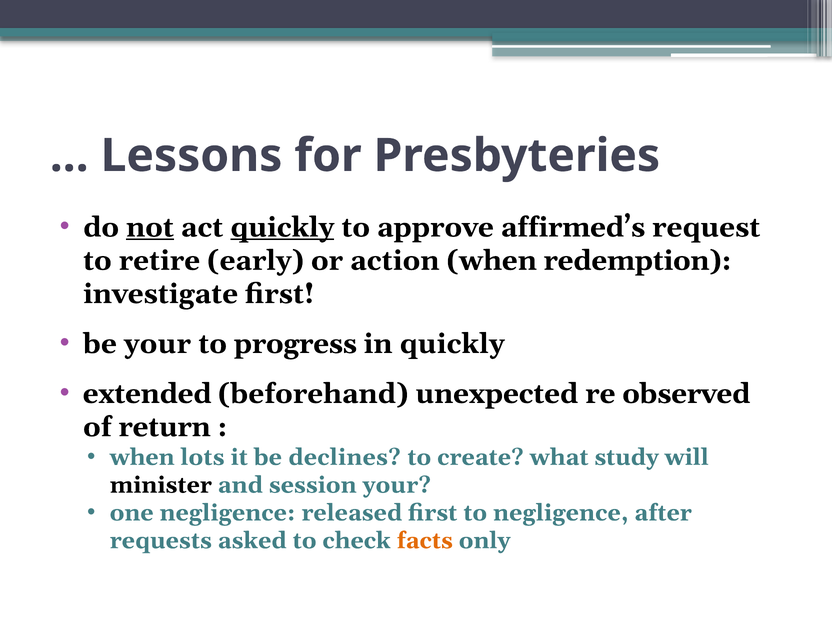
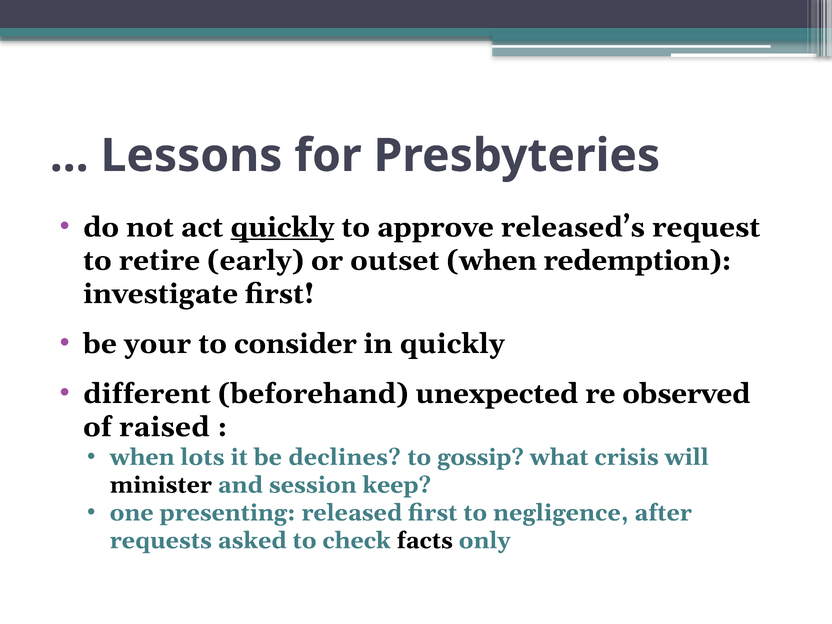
not underline: present -> none (150, 227)
affirmed’s: affirmed’s -> released’s (573, 227)
action: action -> outset (395, 261)
progress: progress -> consider (295, 344)
extended: extended -> different (147, 394)
return: return -> raised (164, 427)
create: create -> gossip (481, 457)
study: study -> crisis (627, 457)
session your: your -> keep (397, 485)
one negligence: negligence -> presenting (228, 513)
facts colour: orange -> black (425, 541)
